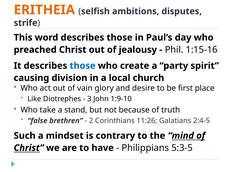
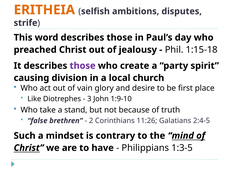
1:15-16: 1:15-16 -> 1:15-18 (202, 50)
those colour: blue -> purple (83, 66)
5:3-5: 5:3-5 -> 1:3-5 (182, 148)
